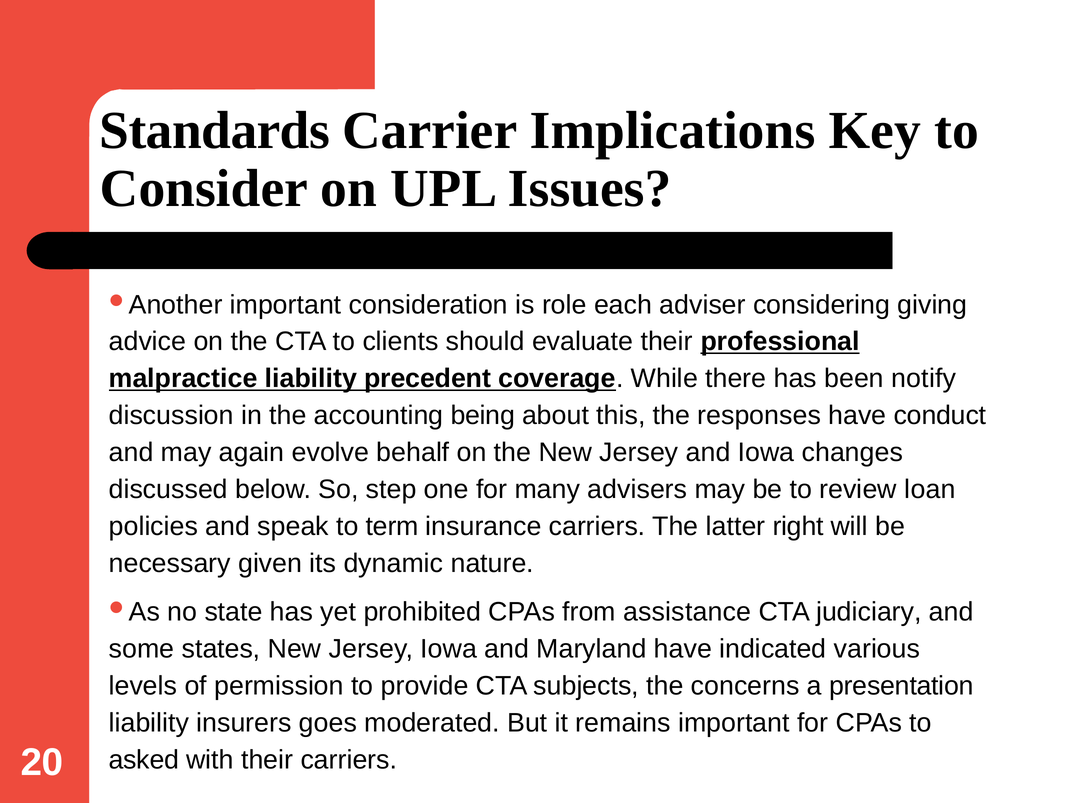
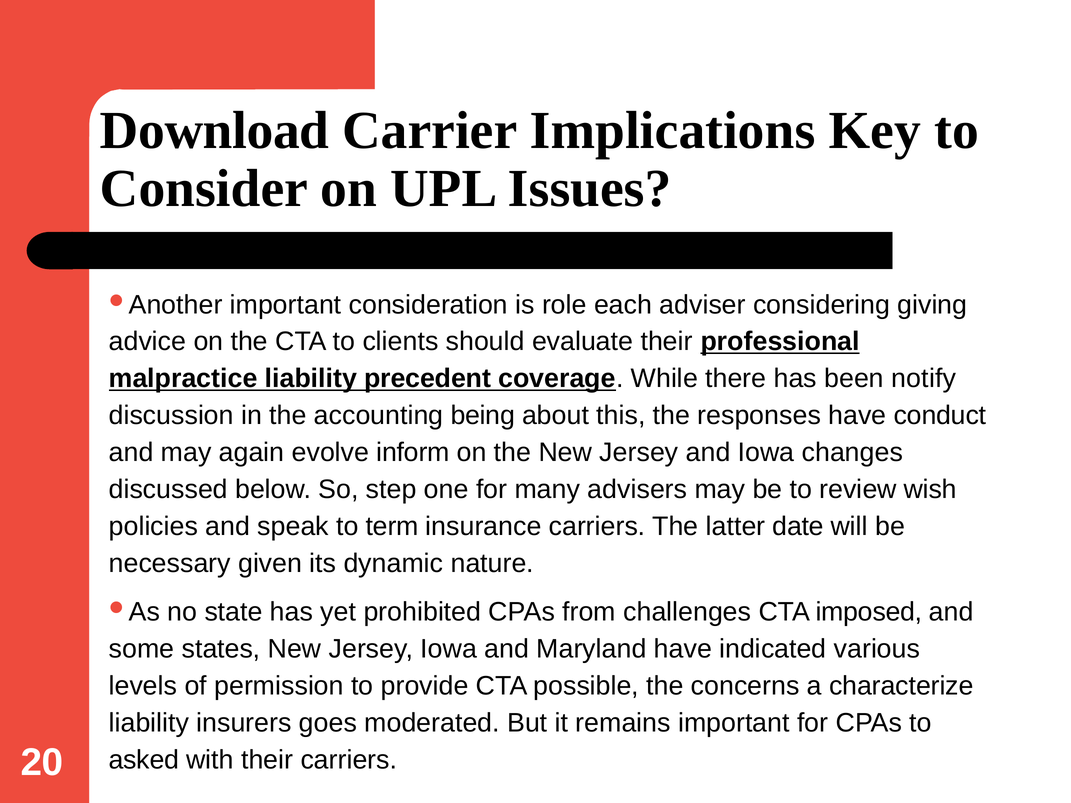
Standards: Standards -> Download (215, 131)
behalf: behalf -> inform (413, 453)
loan: loan -> wish (930, 489)
right: right -> date (798, 526)
assistance: assistance -> challenges (687, 612)
judiciary: judiciary -> imposed (869, 612)
subjects: subjects -> possible (586, 686)
presentation: presentation -> characterize (901, 686)
